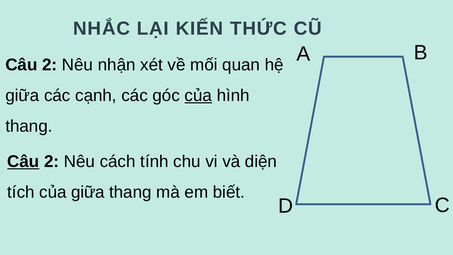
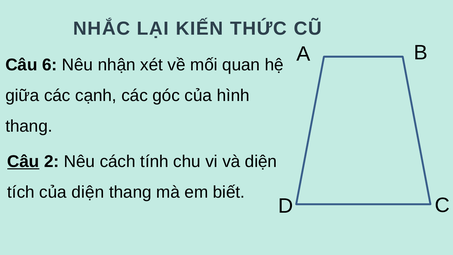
2: 2 -> 6 (50, 65)
của underline: present -> none (198, 95)
của giữa: giữa -> diện (88, 192)
